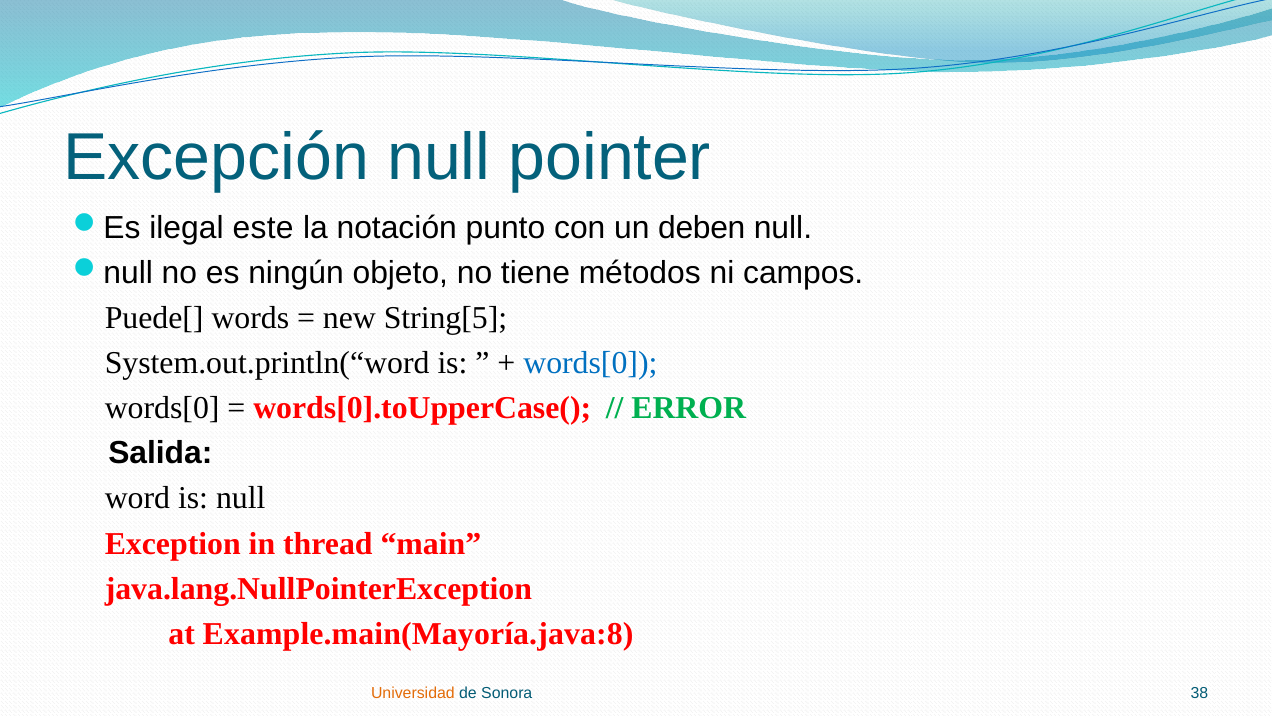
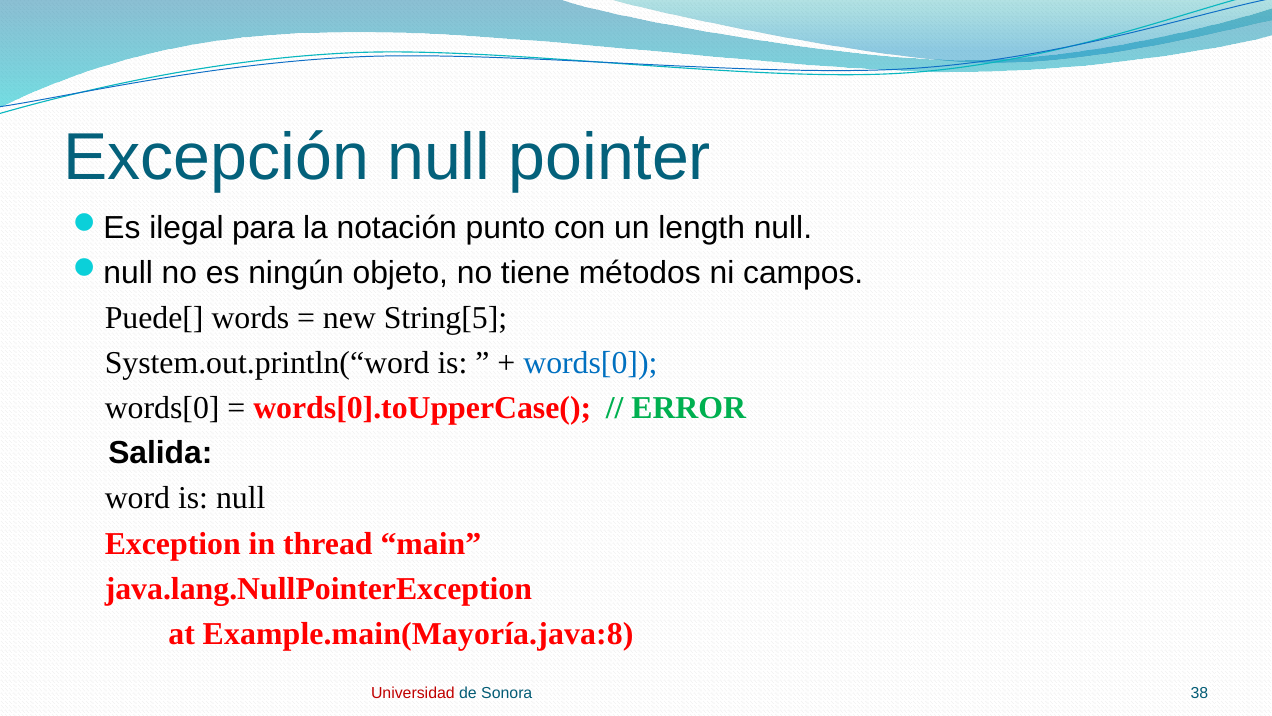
este: este -> para (263, 228)
deben: deben -> length (702, 228)
Universidad colour: orange -> red (413, 693)
